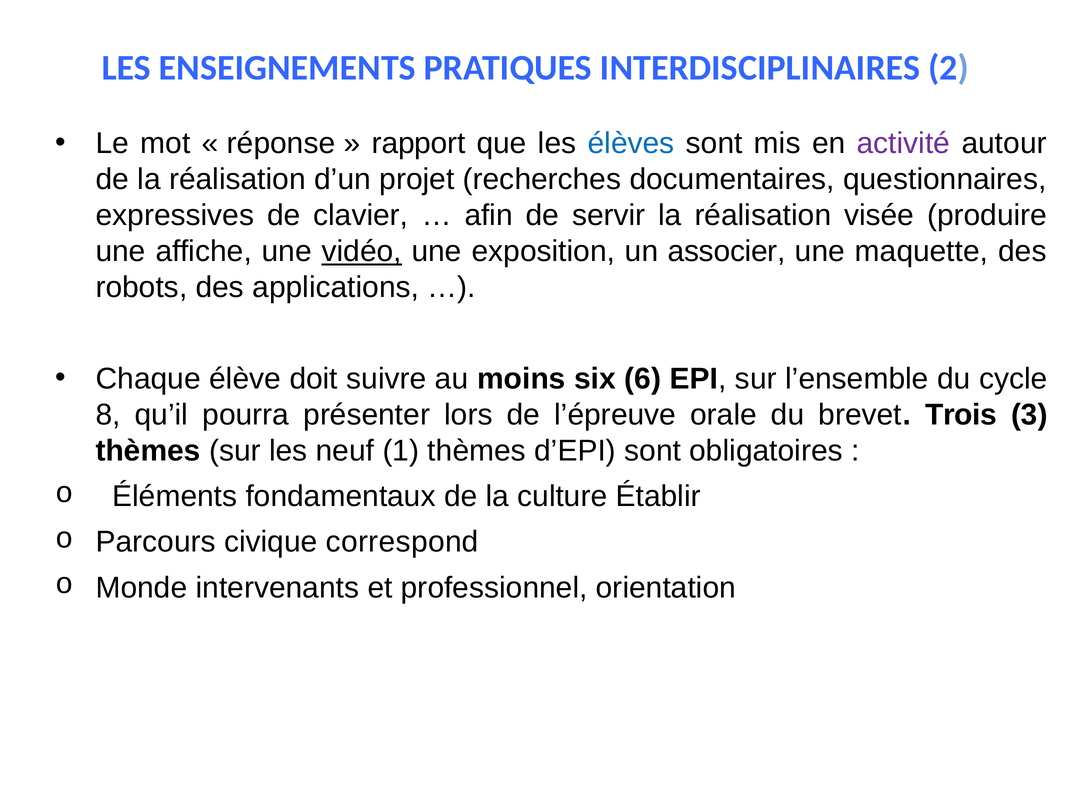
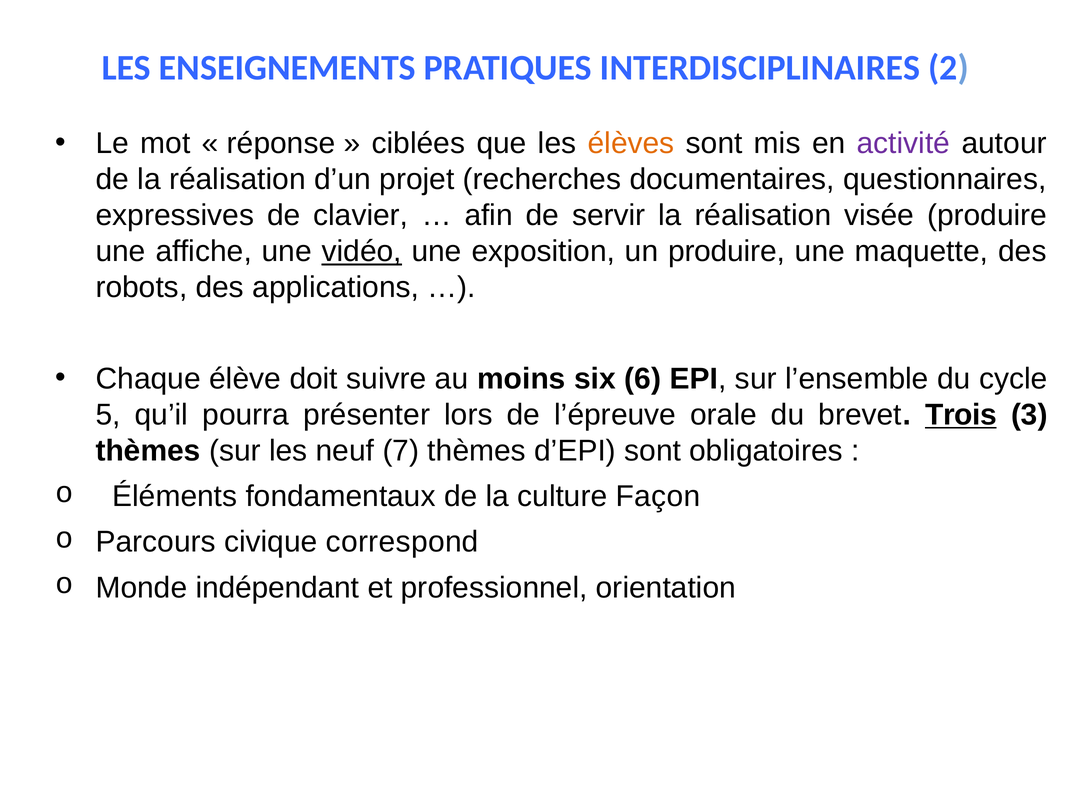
rapport: rapport -> ciblées (418, 143)
élèves colour: blue -> orange (631, 143)
un associer: associer -> produire (727, 251)
8: 8 -> 5 (108, 414)
Trois underline: none -> present (961, 414)
1: 1 -> 7 (401, 450)
Établir: Établir -> Façon (658, 496)
intervenants: intervenants -> indépendant (278, 587)
